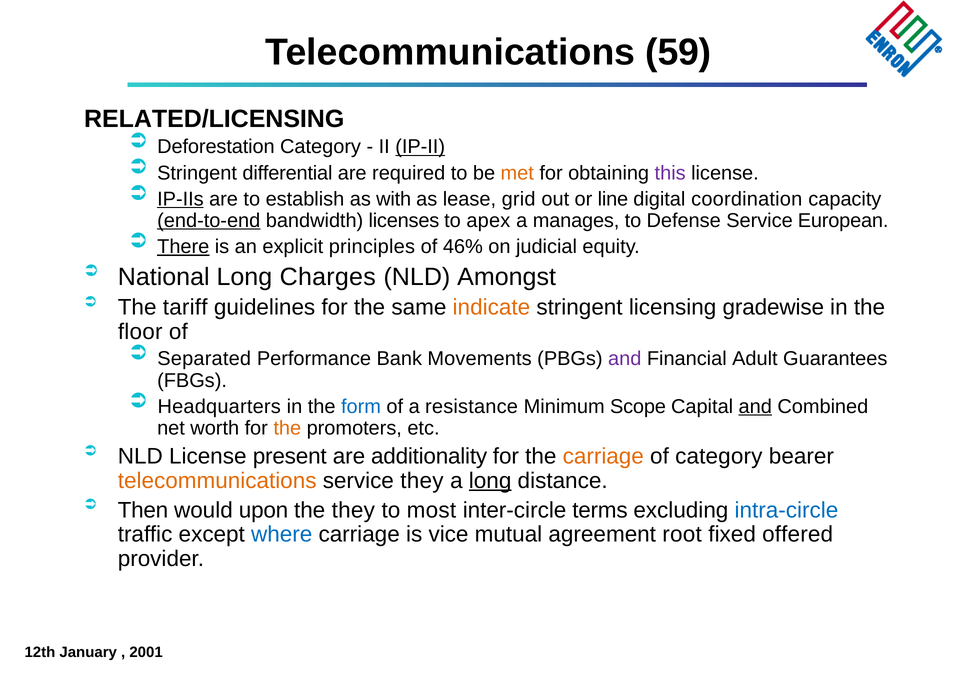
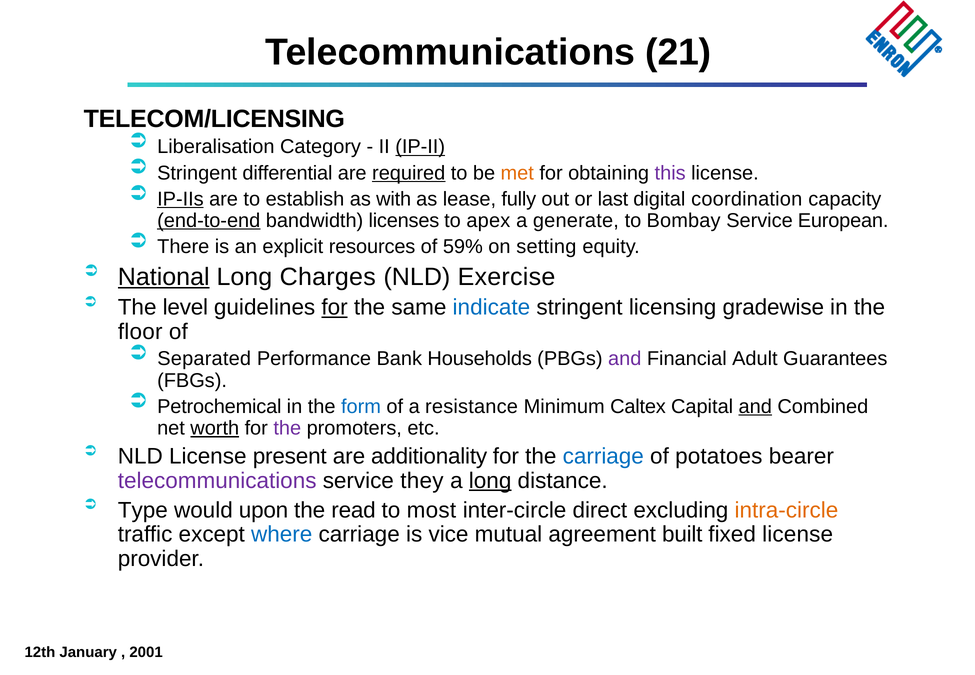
59: 59 -> 21 (678, 52)
RELATED/LICENSING: RELATED/LICENSING -> TELECOM/LICENSING (214, 119)
Deforestation: Deforestation -> Liberalisation (216, 147)
required underline: none -> present (409, 173)
grid: grid -> fully (519, 199)
line: line -> last (613, 199)
manages: manages -> generate (576, 221)
Defense: Defense -> Bombay (684, 221)
There underline: present -> none (183, 247)
principles: principles -> resources (372, 247)
46%: 46% -> 59% (463, 247)
judicial: judicial -> setting (546, 247)
National underline: none -> present (164, 277)
Amongst: Amongst -> Exercise (506, 277)
tariff: tariff -> level (185, 308)
for underline: none -> present (335, 308)
indicate colour: orange -> blue (491, 308)
Movements: Movements -> Households (480, 359)
Headquarters: Headquarters -> Petrochemical (219, 407)
Scope: Scope -> Caltex (638, 407)
worth underline: none -> present (215, 428)
the colour: orange -> purple (287, 428)
carriage colour: orange -> blue (603, 457)
of category: category -> potatoes (719, 457)
telecommunications colour: orange -> purple (217, 481)
Then: Then -> Type (143, 510)
the they: they -> read (354, 510)
terms: terms -> direct (600, 510)
intra-circle colour: blue -> orange (786, 510)
root: root -> built (682, 535)
fixed offered: offered -> license (798, 535)
